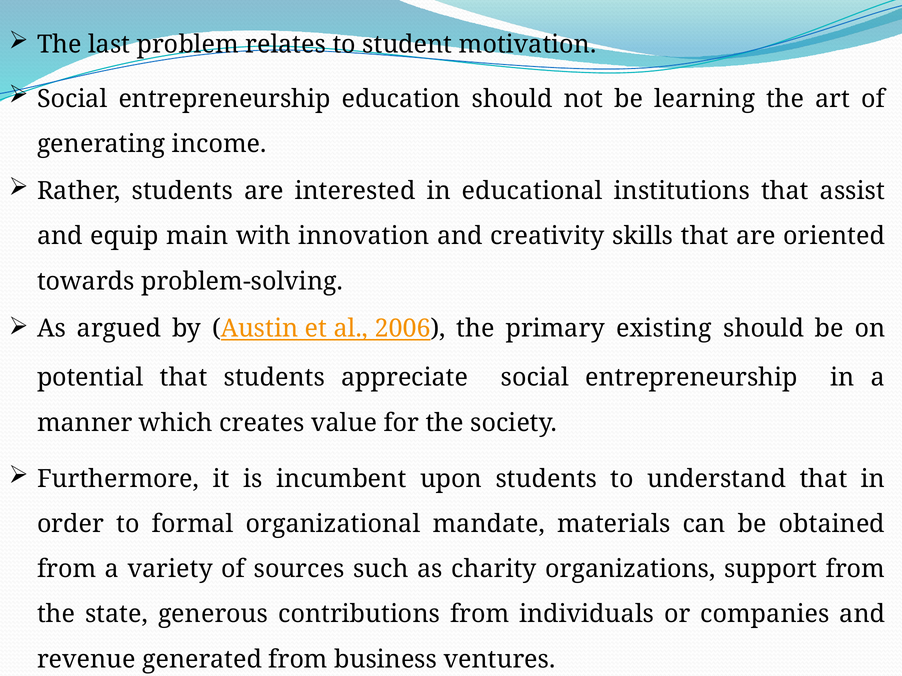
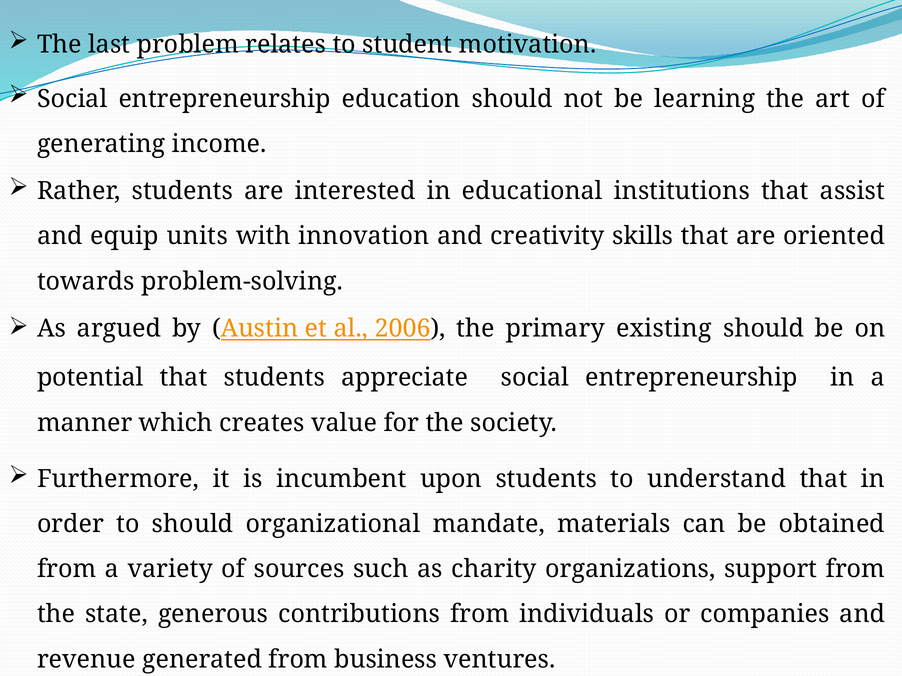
main: main -> units (197, 236)
to formal: formal -> should (193, 524)
